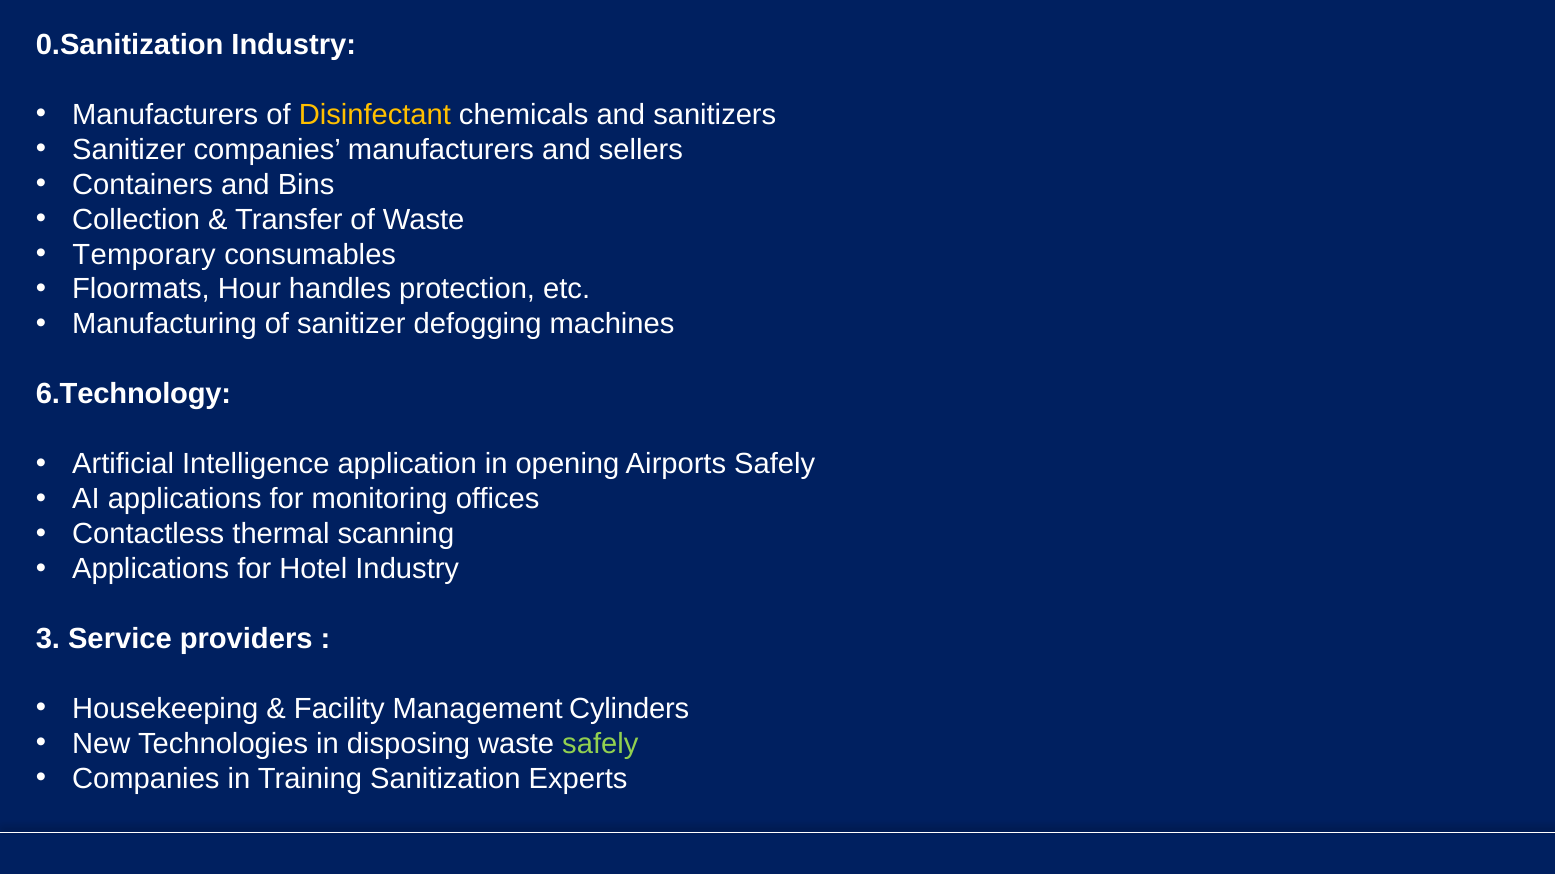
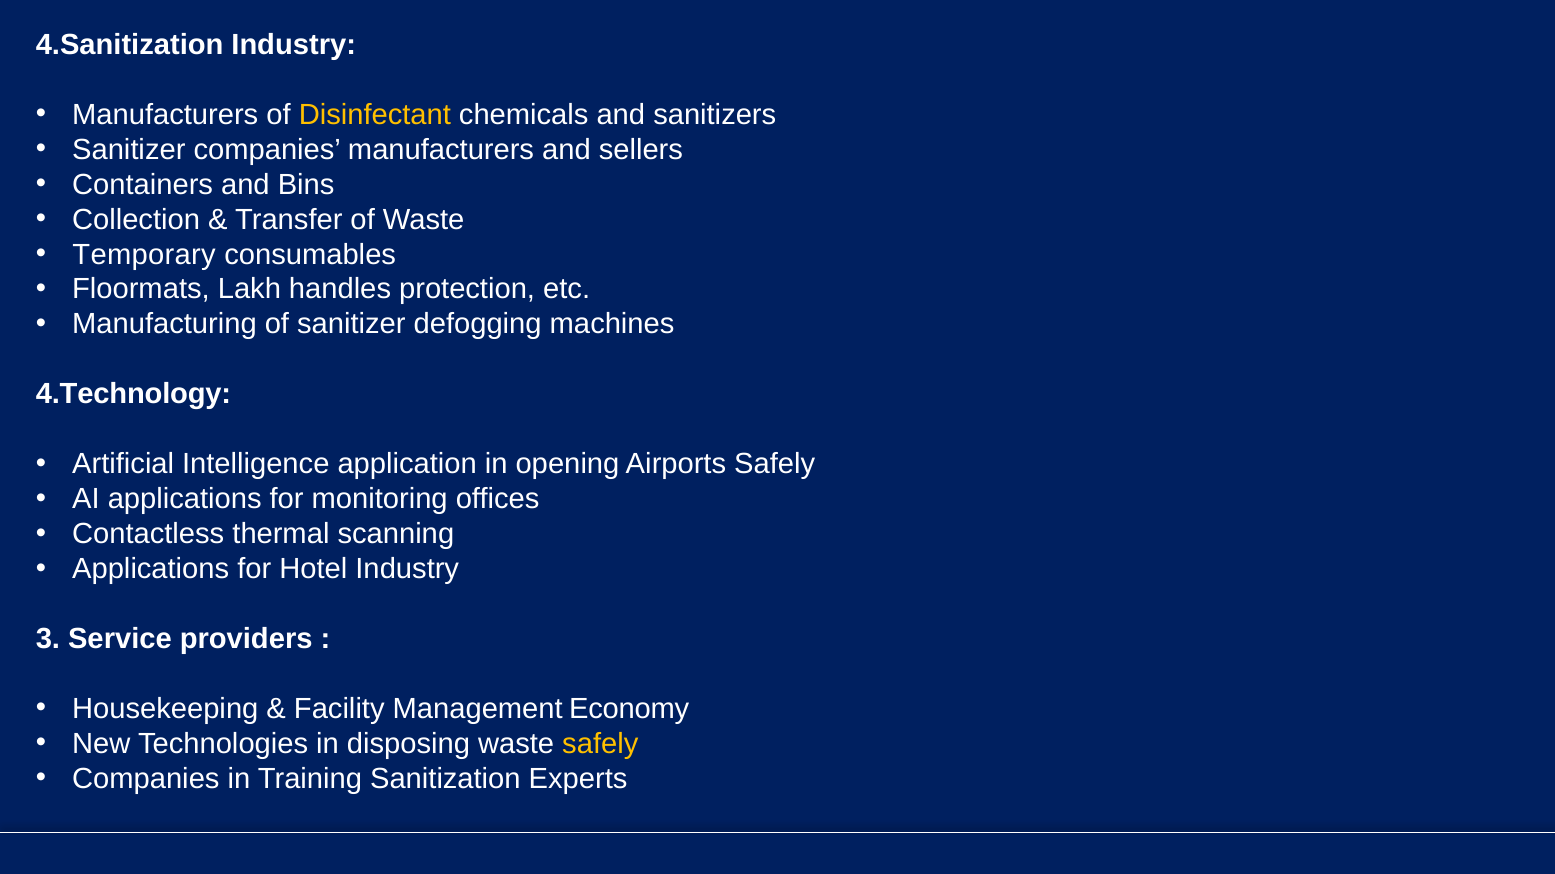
0.Sanitization: 0.Sanitization -> 4.Sanitization (130, 45)
Hour: Hour -> Lakh (249, 290)
6.Technology: 6.Technology -> 4.Technology (133, 395)
Cylinders: Cylinders -> Economy (629, 709)
safely colour: light green -> yellow (600, 744)
